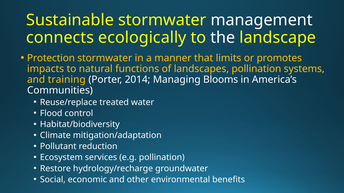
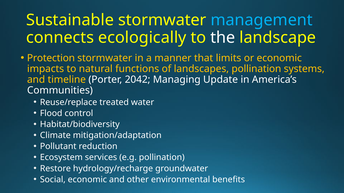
management colour: white -> light blue (262, 20)
or promotes: promotes -> economic (279, 58)
training: training -> timeline (67, 80)
2014: 2014 -> 2042 (138, 80)
Blooms: Blooms -> Update (221, 80)
